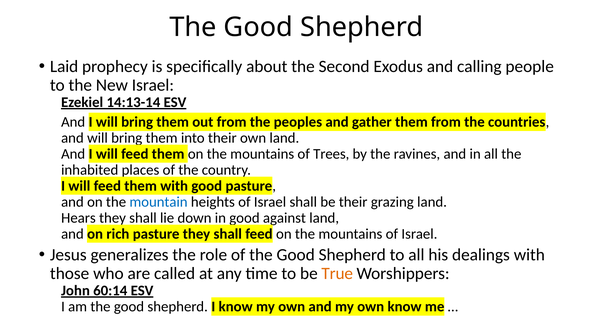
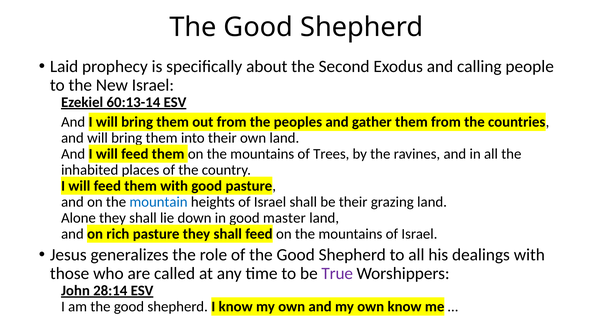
14:13-14: 14:13-14 -> 60:13-14 (133, 102)
Hears: Hears -> Alone (78, 218)
against: against -> master (284, 218)
True colour: orange -> purple (337, 274)
60:14: 60:14 -> 28:14 (110, 291)
